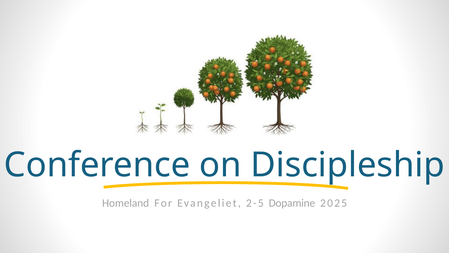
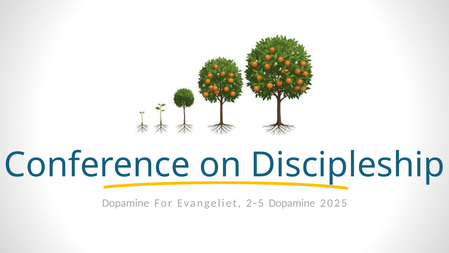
Homeland: Homeland -> Dopamine (126, 203)
